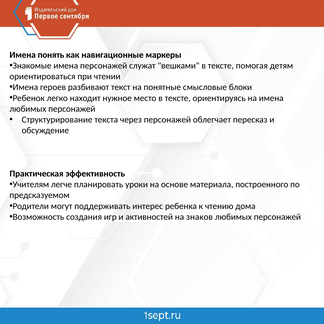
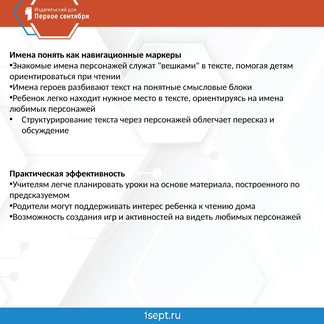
знаков: знаков -> видеть (199, 217)
